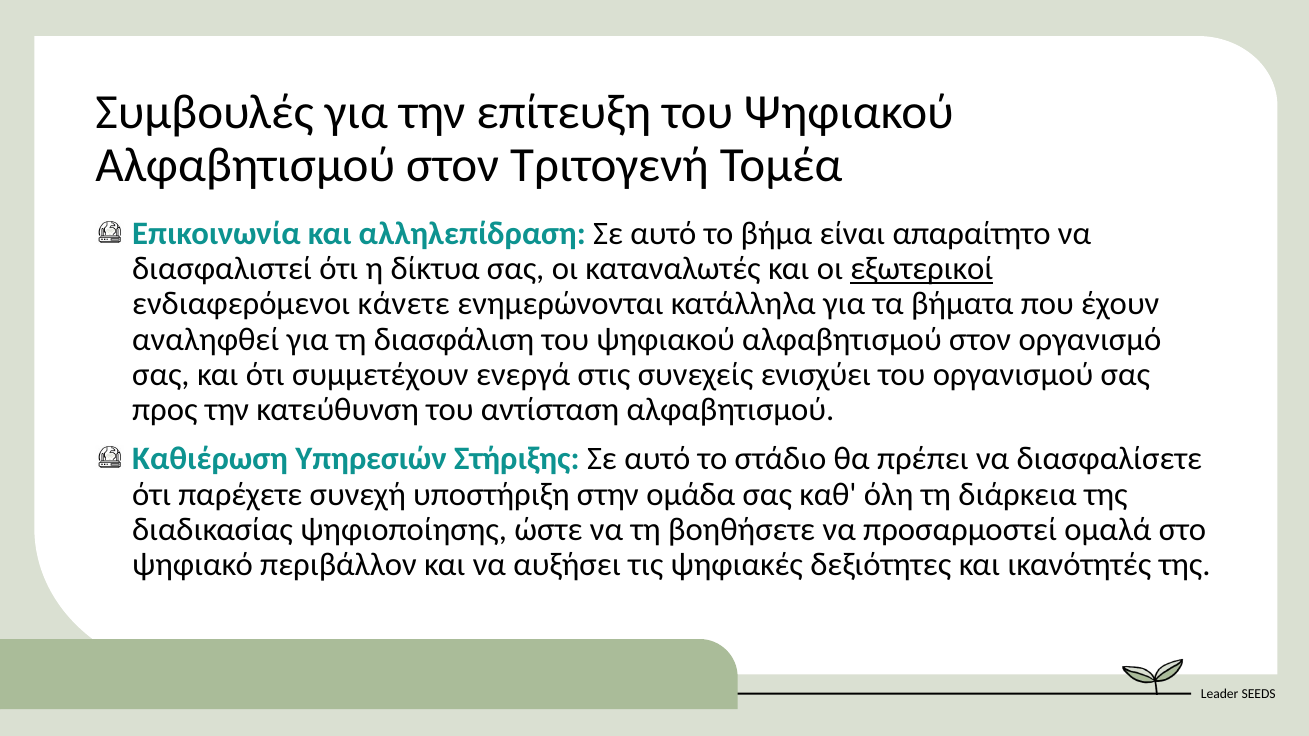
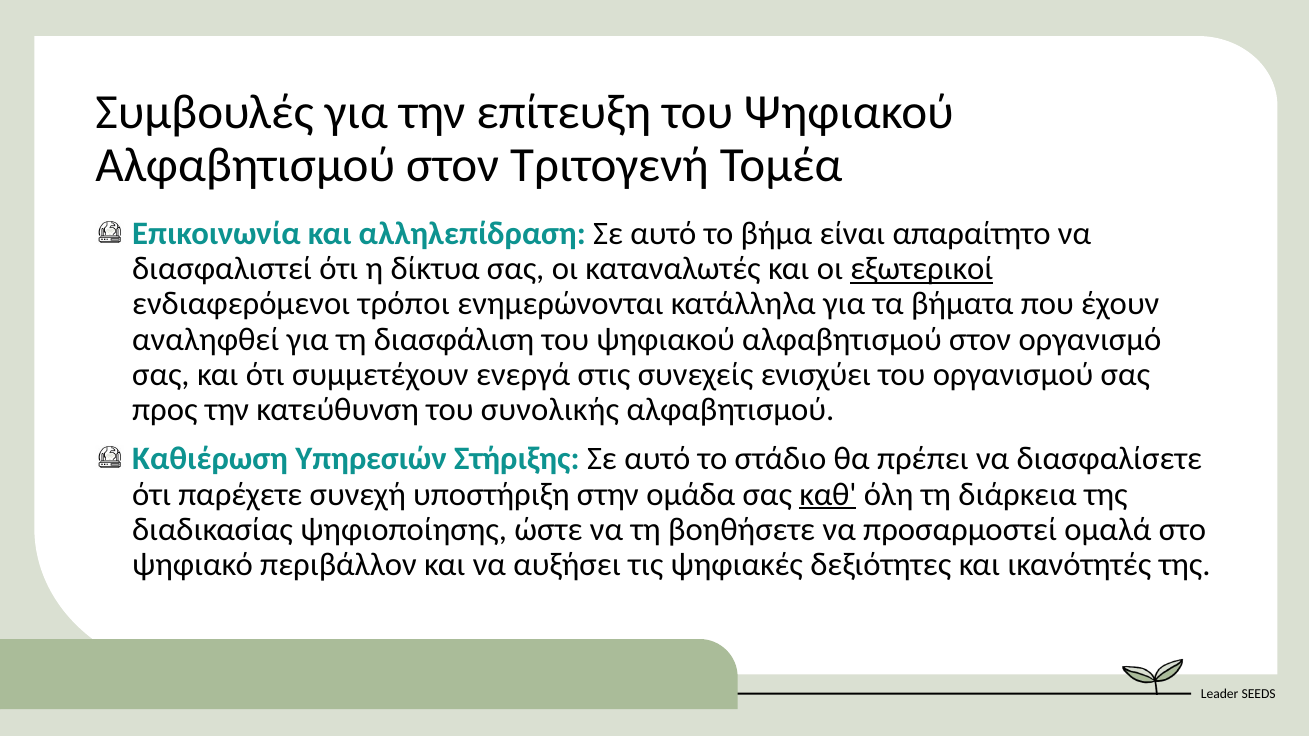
κάνετε: κάνετε -> τρόποι (404, 304)
αντίσταση: αντίσταση -> συνολικής (550, 410)
καθ underline: none -> present (828, 495)
